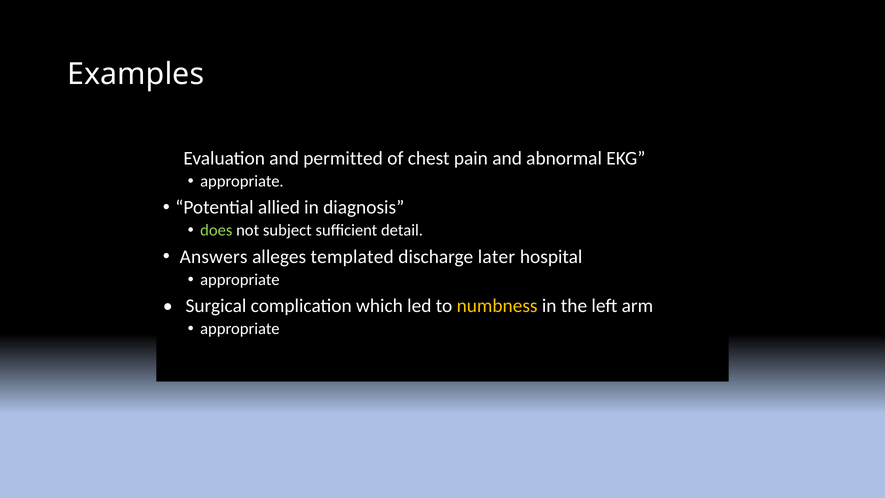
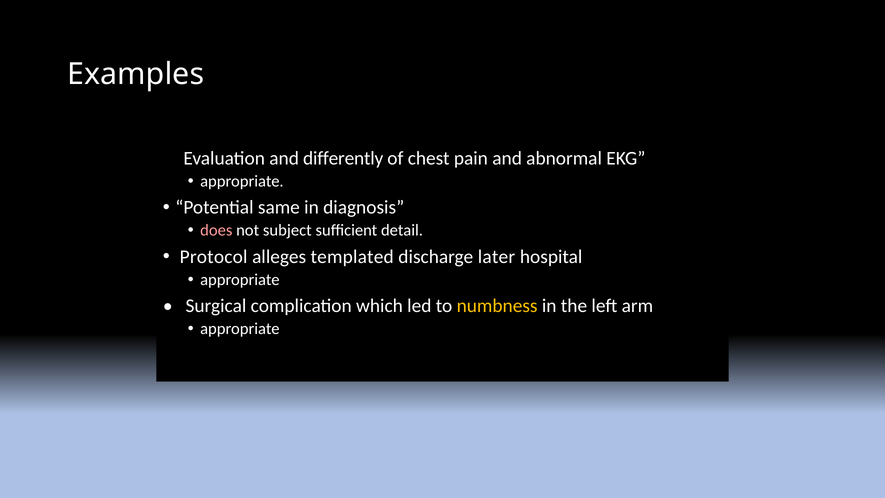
permitted: permitted -> differently (343, 158)
allied: allied -> same (279, 207)
does colour: light green -> pink (216, 230)
Answers: Answers -> Protocol (214, 257)
